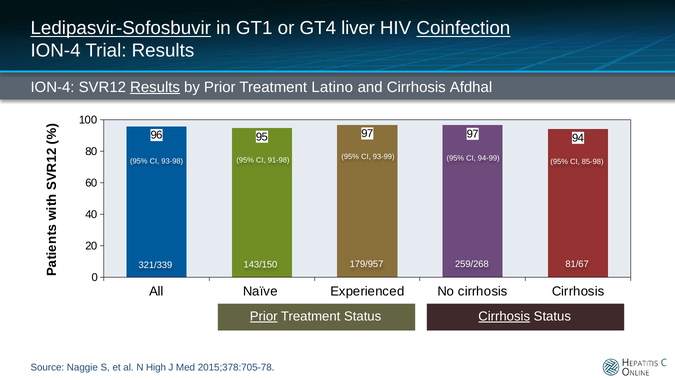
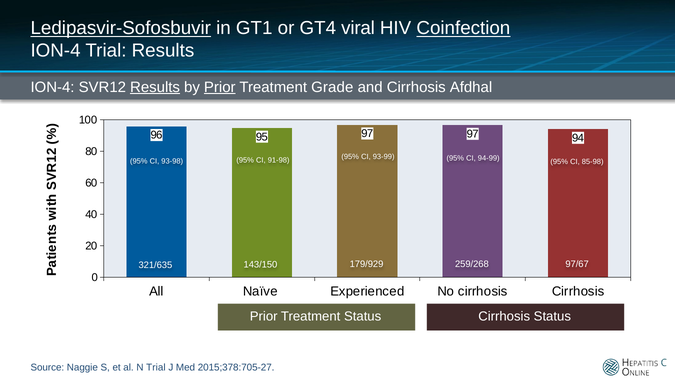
liver: liver -> viral (358, 28)
Prior underline: none -> present (220, 87)
Latino: Latino -> Grade (332, 87)
321/339: 321/339 -> 321/635 (155, 265)
179/957: 179/957 -> 179/929 (367, 264)
81/67: 81/67 -> 97/67 (577, 264)
Prior underline: present -> none (264, 316)
Cirrhosis underline: present -> none (504, 316)
N High: High -> Trial (156, 367)
2015;378:705-78: 2015;378:705-78 -> 2015;378:705-27 (236, 367)
